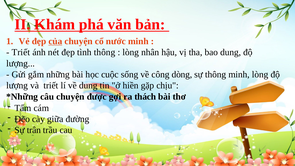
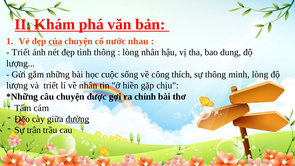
nước minh: minh -> nhau (138, 41)
dòng: dòng -> thích (182, 74)
về dung: dung -> nhân (88, 85)
thách: thách -> chính (145, 97)
đường underline: none -> present (78, 119)
